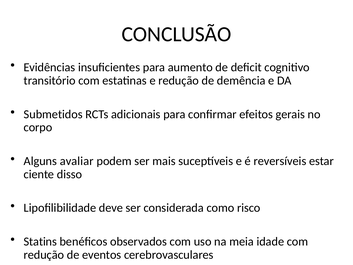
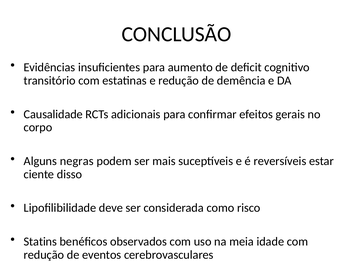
Submetidos: Submetidos -> Causalidade (53, 114)
avaliar: avaliar -> negras (77, 161)
